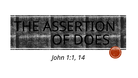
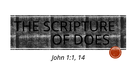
ASSERTION: ASSERTION -> SCRIPTURE (79, 27)
